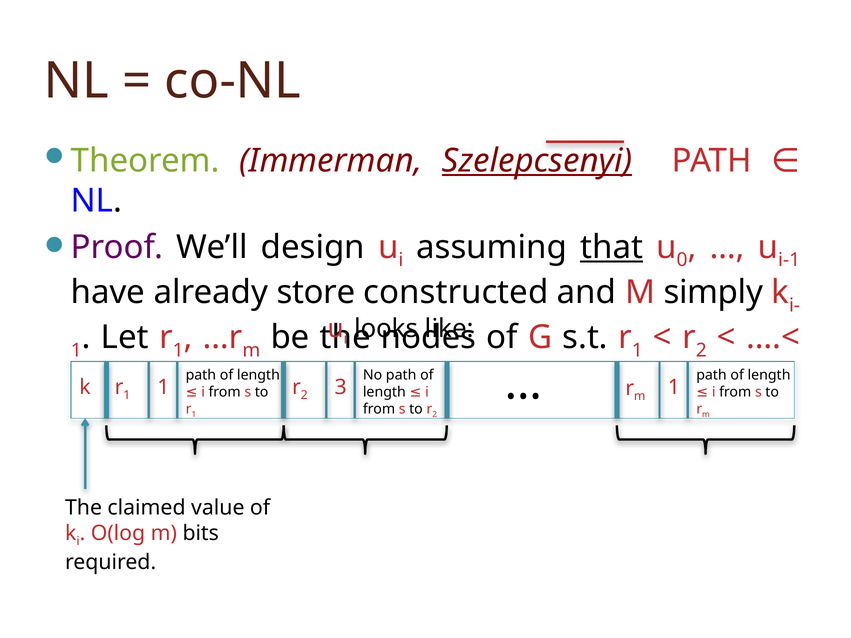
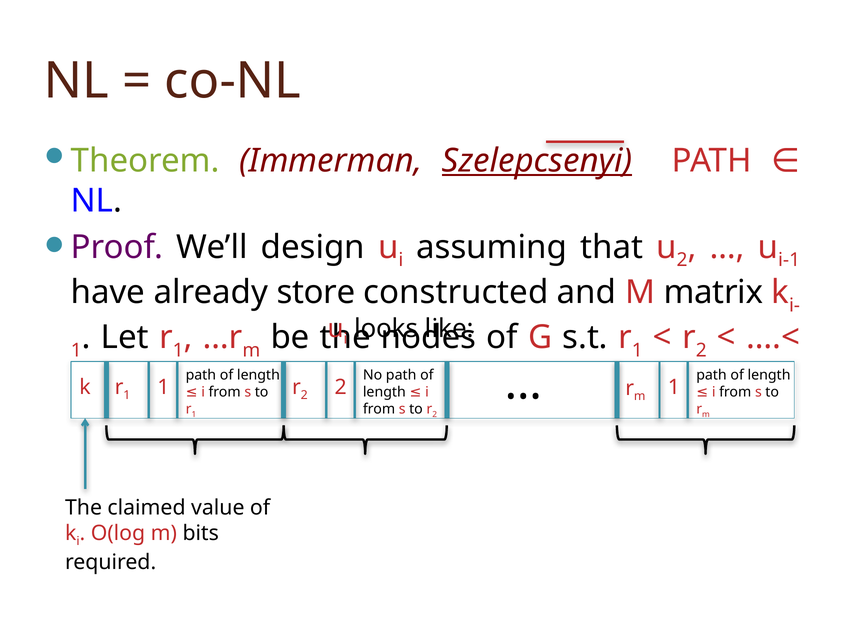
that underline: present -> none (612, 247)
0: 0 -> 2 (682, 260)
simply: simply -> matrix (713, 292)
3: 3 -> 2 (341, 387)
